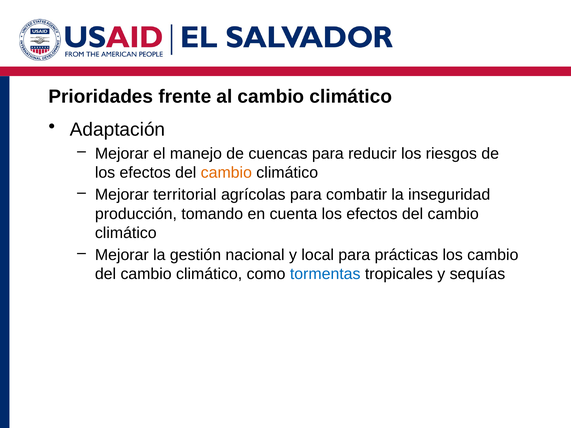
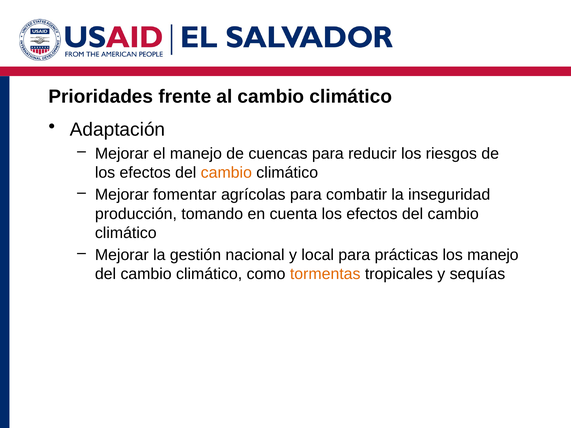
territorial: territorial -> fomentar (185, 195)
los cambio: cambio -> manejo (493, 255)
tormentas colour: blue -> orange (325, 274)
